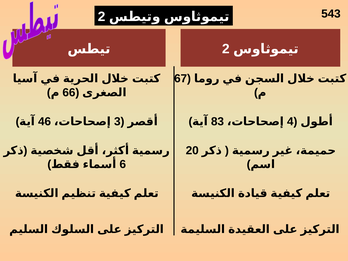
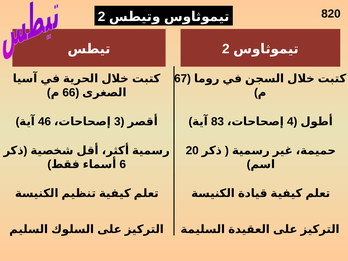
543: 543 -> 820 (331, 14)
